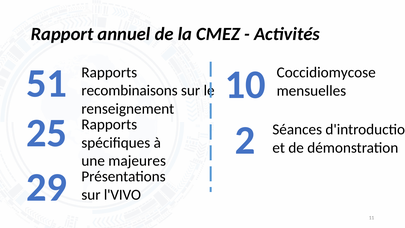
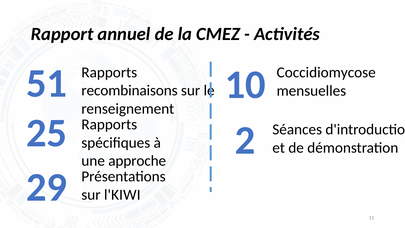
majeures: majeures -> approche (137, 161)
l'VIVO: l'VIVO -> l'KIWI (122, 195)
